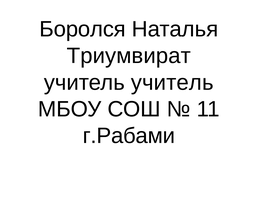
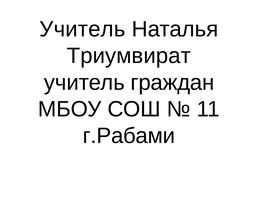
Боролся: Боролся -> Учитель (82, 29)
учитель учитель: учитель -> граждан (172, 82)
